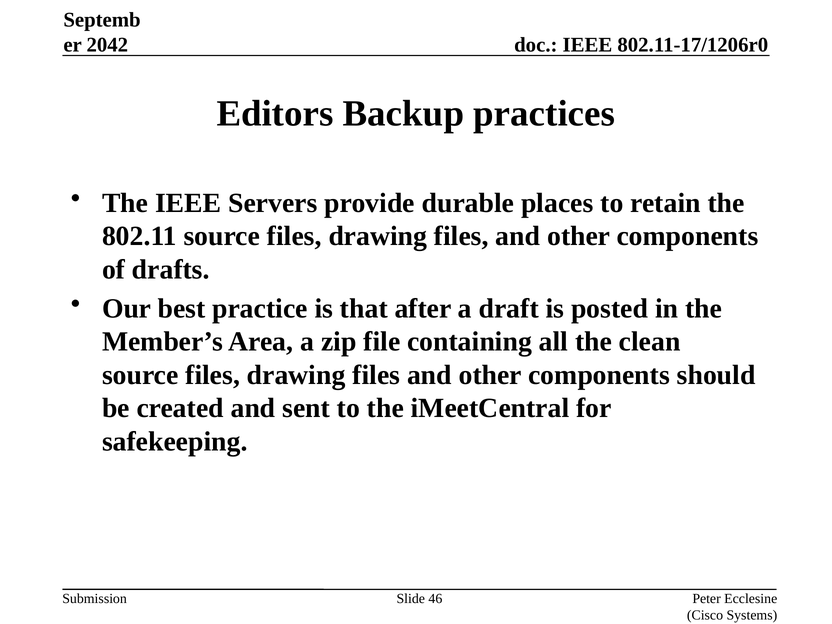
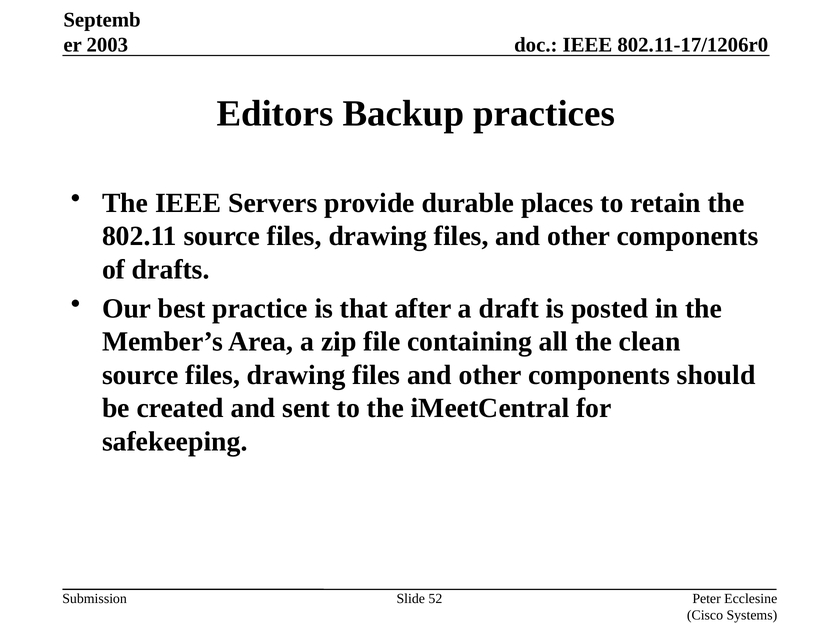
2042: 2042 -> 2003 (107, 45)
46: 46 -> 52 (435, 598)
